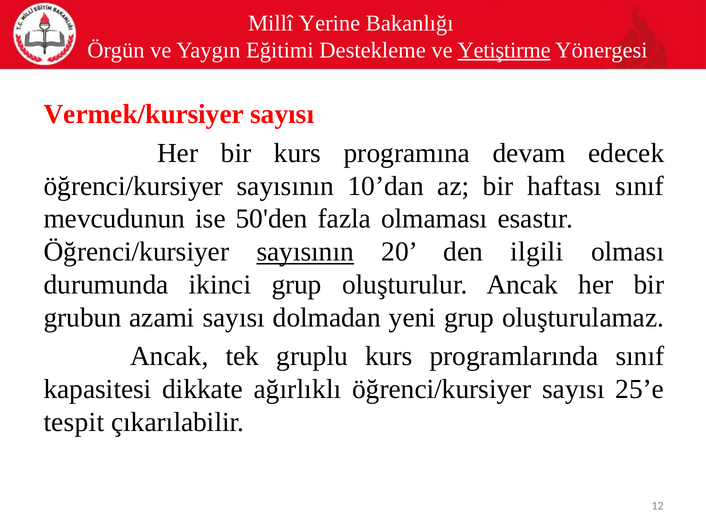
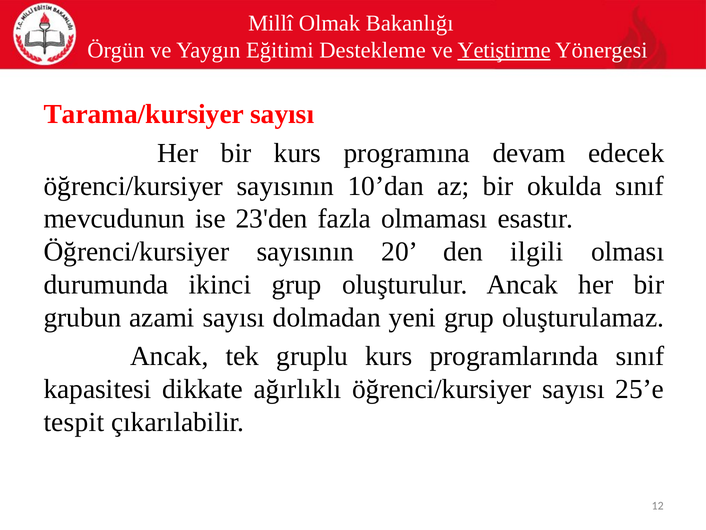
Yerine: Yerine -> Olmak (330, 23)
Vermek/kursiyer: Vermek/kursiyer -> Tarama/kursiyer (144, 114)
haftası: haftası -> okulda (564, 186)
50'den: 50'den -> 23'den (272, 219)
sayısının underline: present -> none (305, 252)
